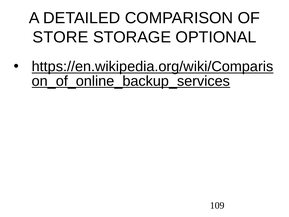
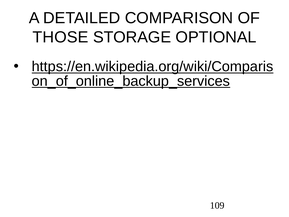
STORE: STORE -> THOSE (61, 37)
